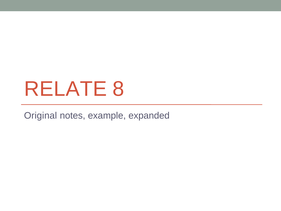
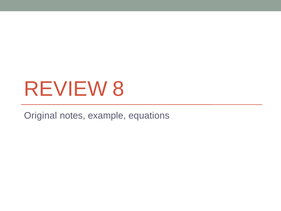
RELATE: RELATE -> REVIEW (66, 89)
expanded: expanded -> equations (149, 115)
